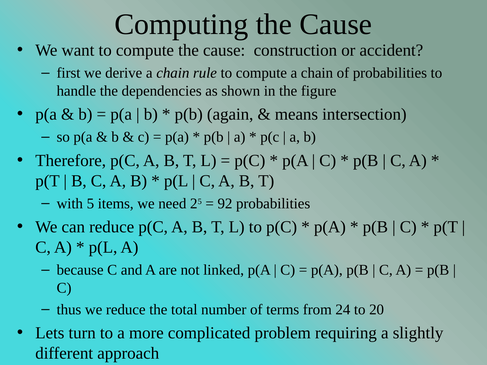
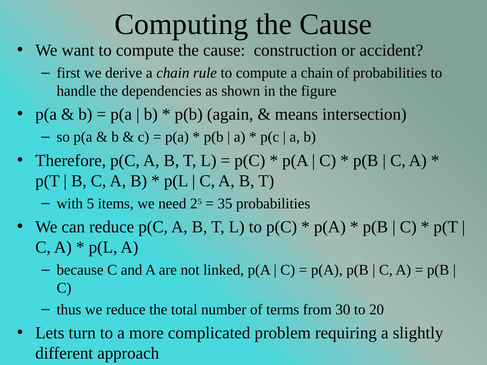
92: 92 -> 35 (225, 204)
24: 24 -> 30 (343, 310)
